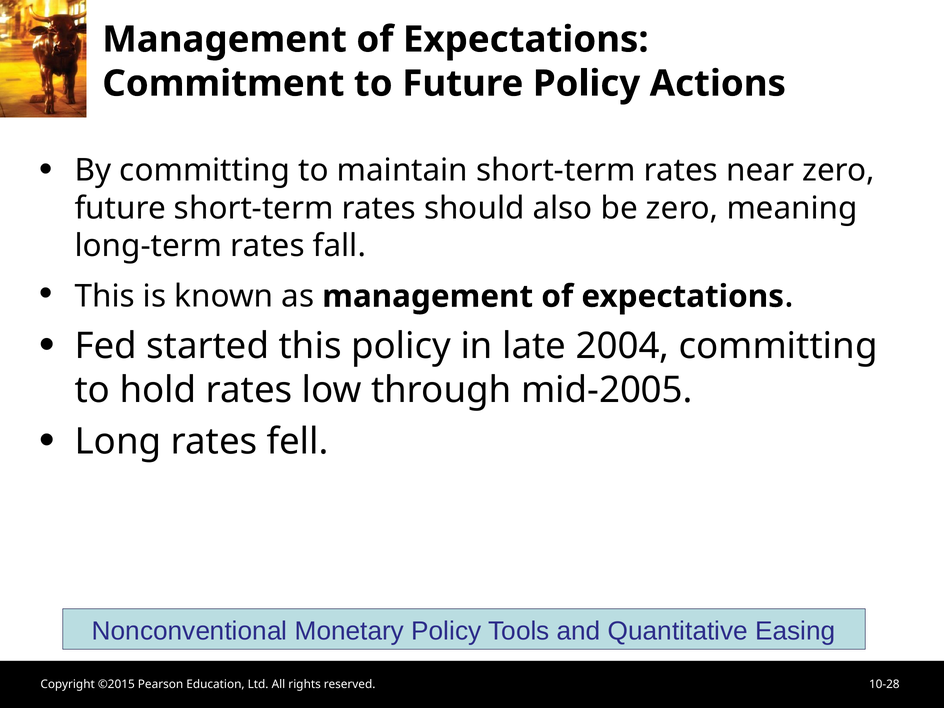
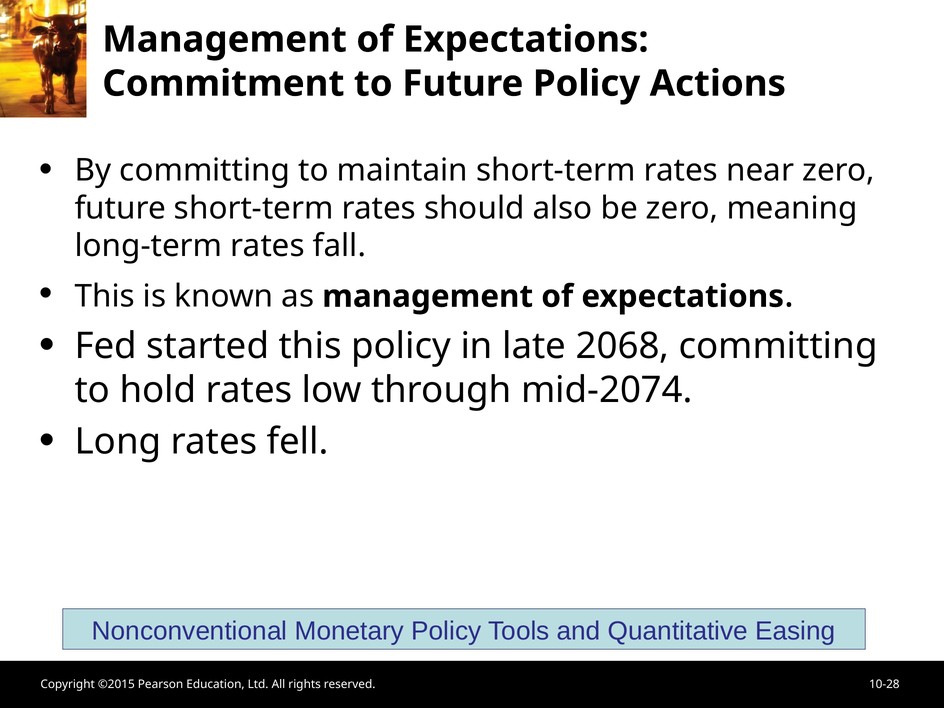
2004: 2004 -> 2068 (622, 346)
mid-2005: mid-2005 -> mid-2074 (607, 390)
